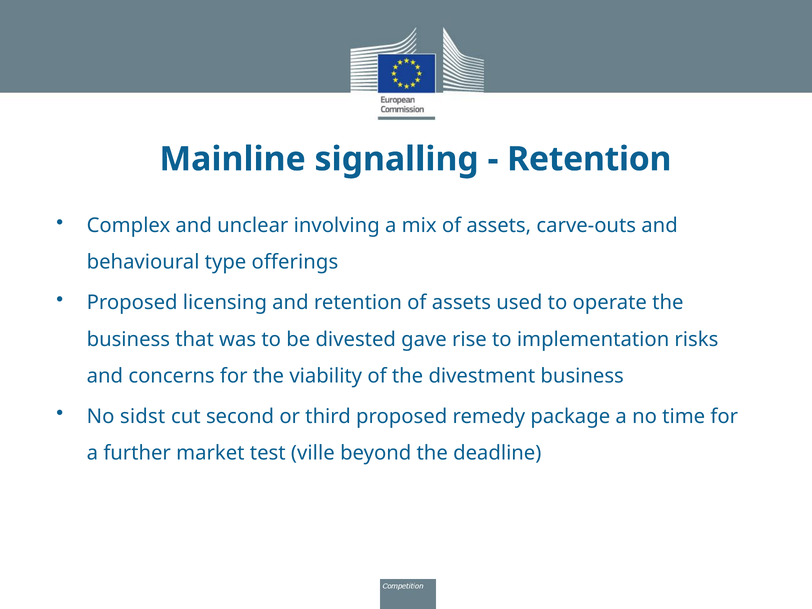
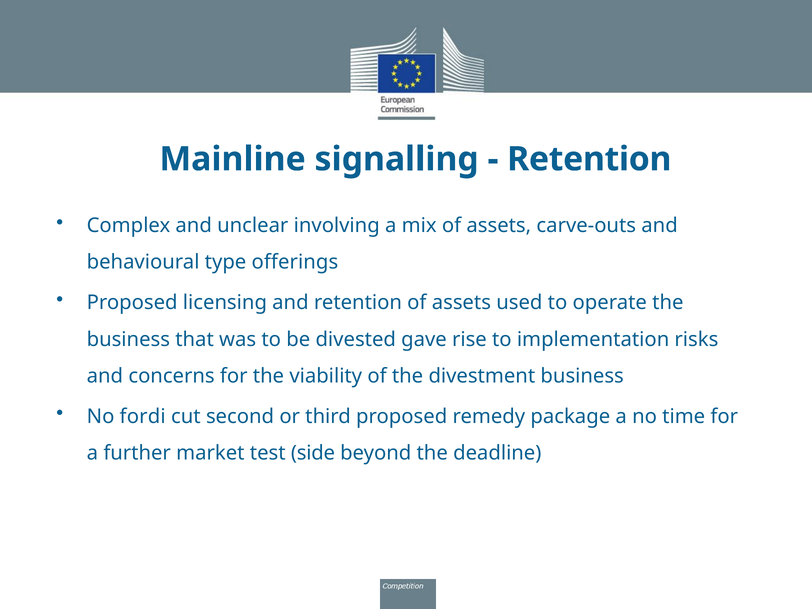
sidst: sidst -> fordi (143, 416)
ville: ville -> side (313, 453)
